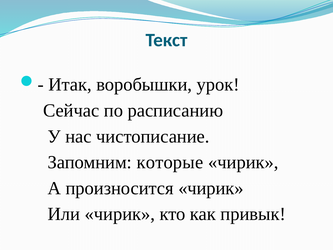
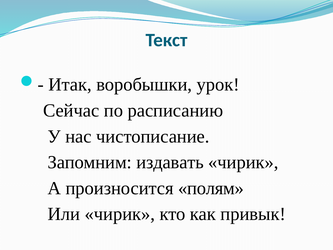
которые: которые -> издавать (170, 162)
произносится чирик: чирик -> полям (211, 188)
